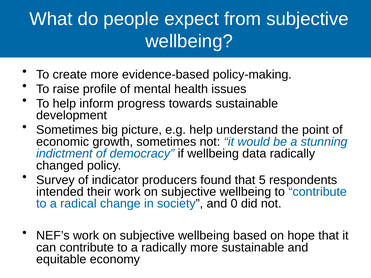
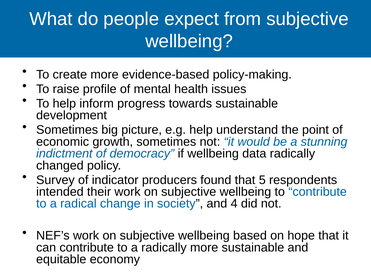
0: 0 -> 4 (234, 204)
